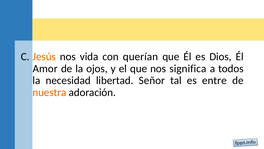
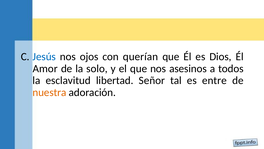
Jesús colour: orange -> blue (44, 57)
vida: vida -> ojos (89, 57)
ojos: ojos -> solo (97, 68)
significa: significa -> asesinos (188, 68)
necesidad: necesidad -> esclavitud (68, 80)
